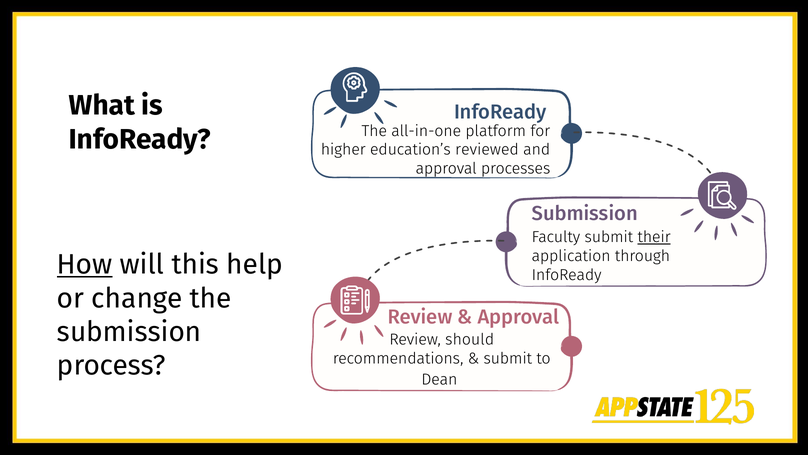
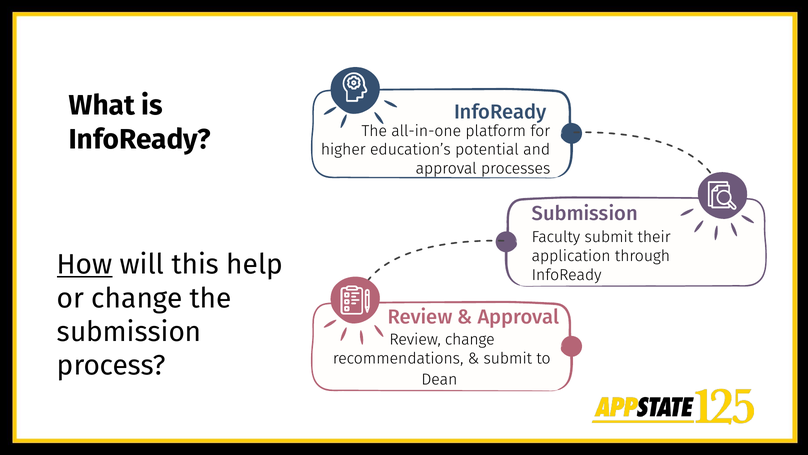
reviewed: reviewed -> potential (487, 150)
their underline: present -> none (654, 237)
Review should: should -> change (470, 339)
